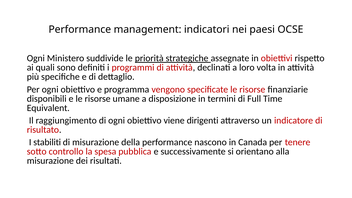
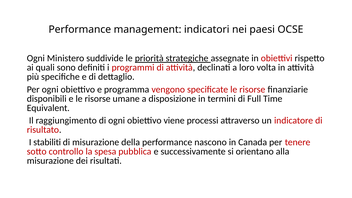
dirigenti: dirigenti -> processi (203, 120)
